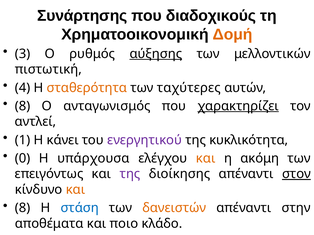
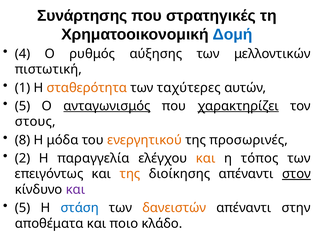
διαδοχικούς: διαδοχικούς -> στρατηγικές (211, 16)
Δομή colour: orange -> blue (233, 35)
3: 3 -> 4 (23, 54)
αύξησης underline: present -> none (156, 54)
4: 4 -> 1 (23, 88)
8: 8 -> 5 (23, 106)
ανταγωνισμός underline: none -> present (107, 106)
αντλεί: αντλεί -> στους (35, 122)
1: 1 -> 8 (23, 140)
κάνει: κάνει -> μόδα (63, 140)
ενεργητικού colour: purple -> orange (145, 140)
κυκλικότητα: κυκλικότητα -> προσωρινές (249, 140)
0: 0 -> 2 (23, 159)
υπάρχουσα: υπάρχουσα -> παραγγελία (93, 159)
ακόμη: ακόμη -> τόπος (260, 159)
της colour: purple -> orange (130, 174)
και colour: orange -> purple (76, 190)
8: 8 -> 5 (23, 208)
